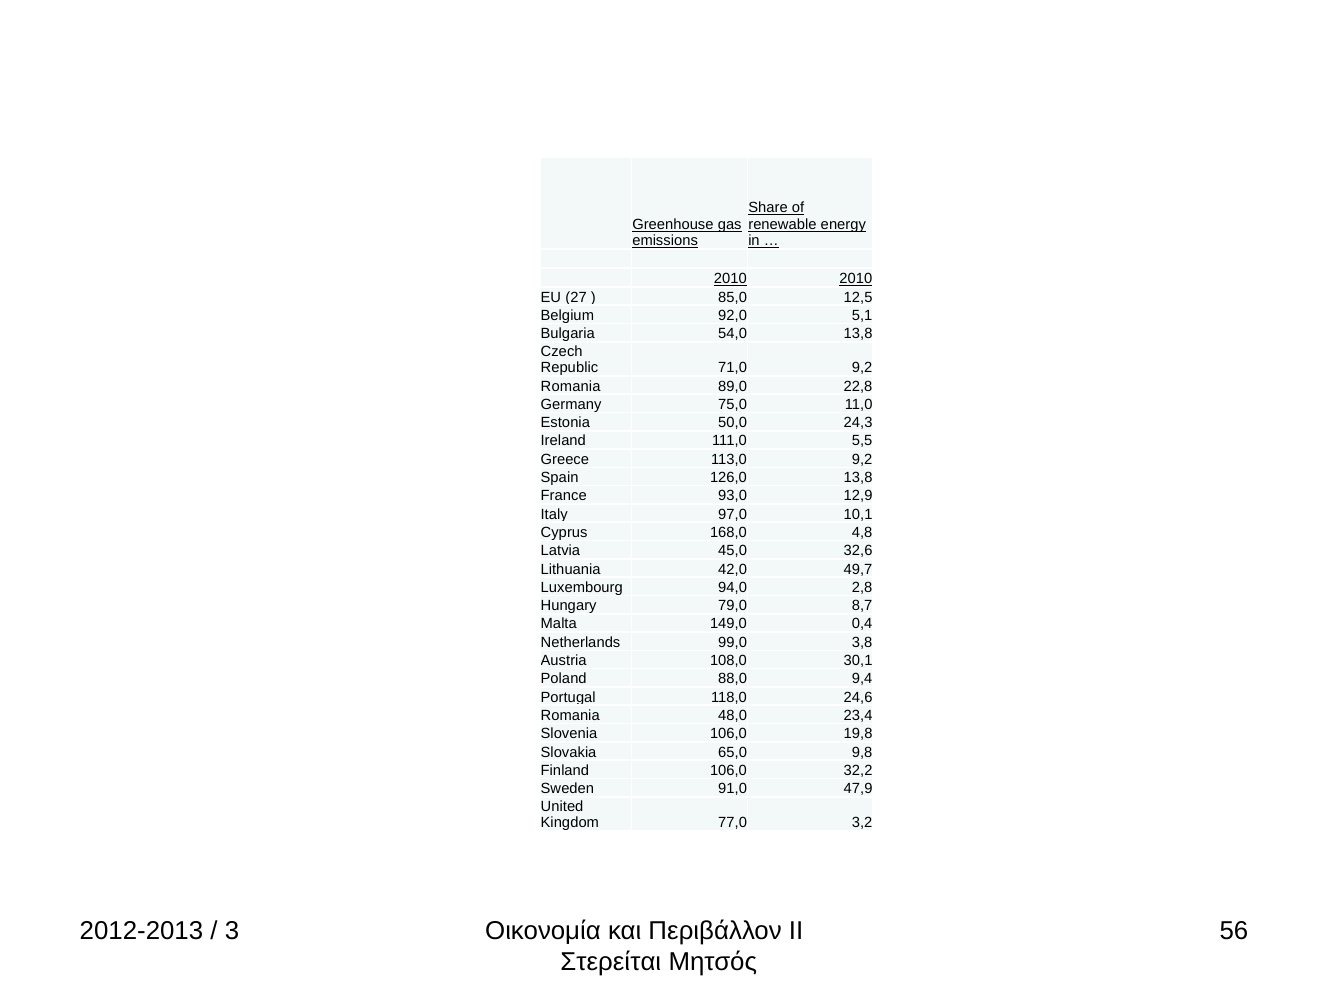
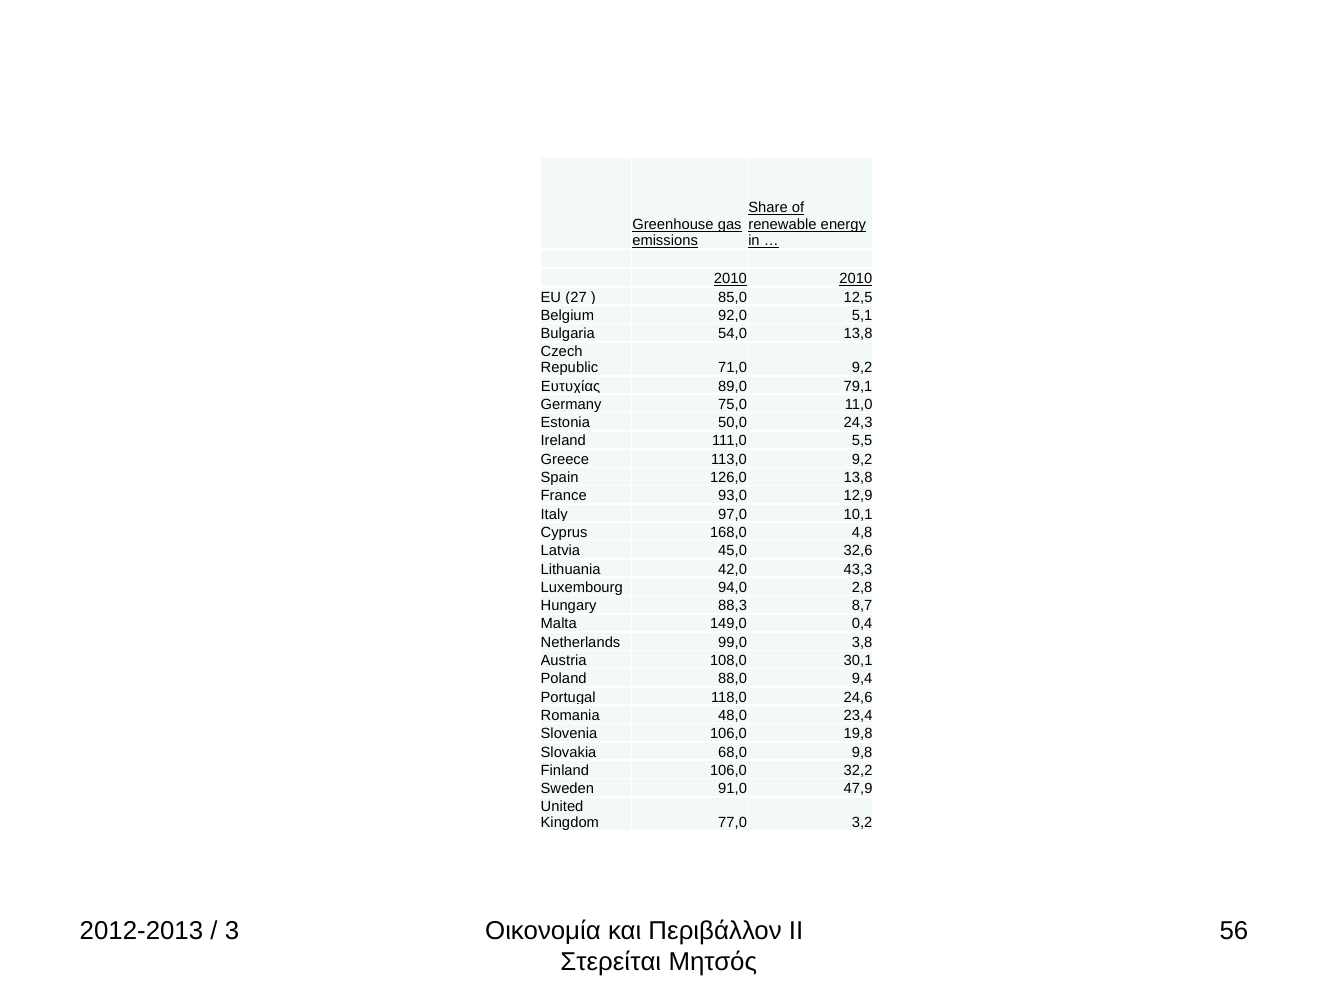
Romania: Romania -> Ευτυχίας (571, 386)
22,8: 22,8 -> 79,1 (858, 386)
49,7: 49,7 -> 43,3 (858, 569)
79,0: 79,0 -> 88,3 (733, 606)
65,0: 65,0 -> 68,0 (733, 752)
